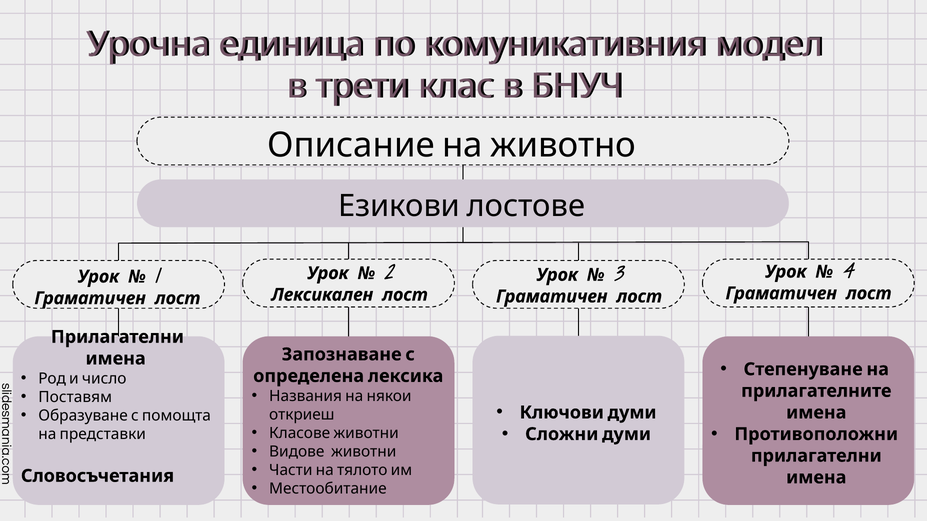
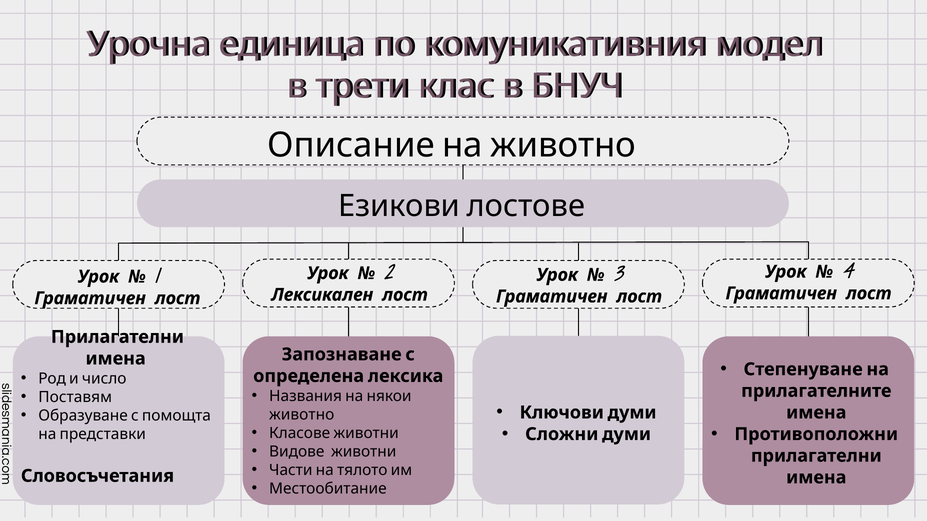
откриеш: откриеш -> животно (302, 415)
